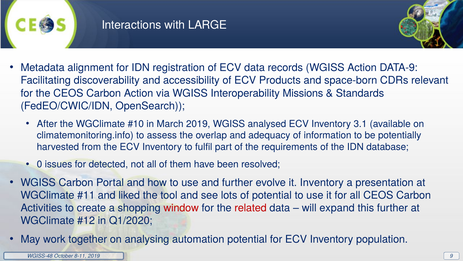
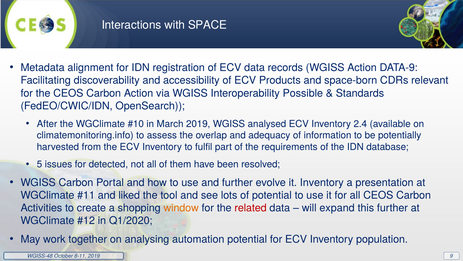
LARGE: LARGE -> SPACE (207, 25)
Missions: Missions -> Possible (303, 93)
3.1: 3.1 -> 2.4 (360, 124)
0: 0 -> 5 (39, 164)
window colour: red -> orange (181, 208)
